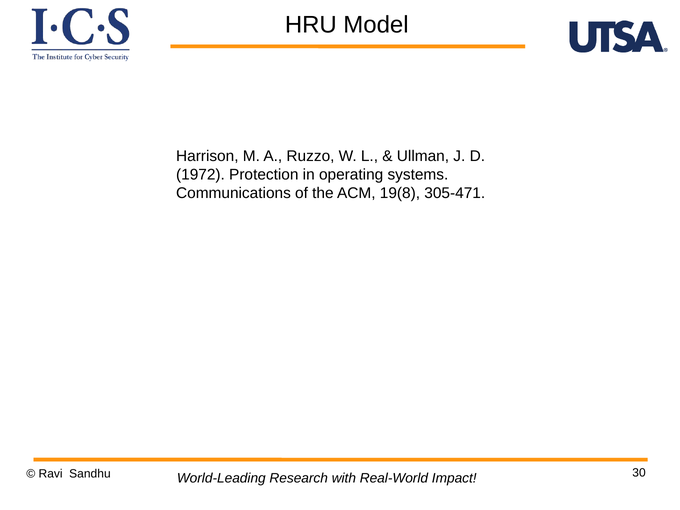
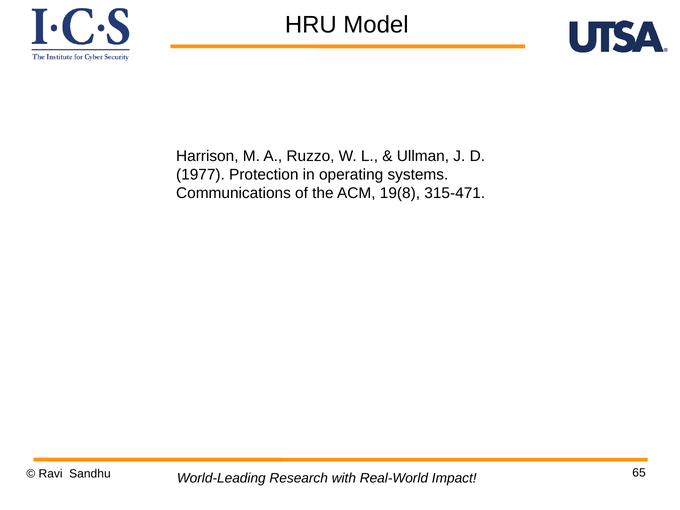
1972: 1972 -> 1977 (200, 175)
305-471: 305-471 -> 315-471 (455, 193)
30: 30 -> 65 (639, 473)
